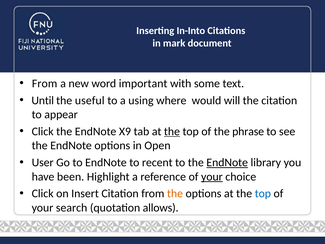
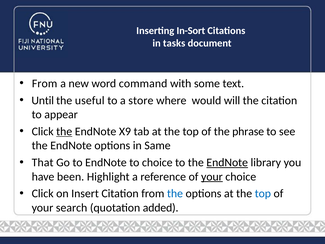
In-Into: In-Into -> In-Sort (191, 31)
mark: mark -> tasks (174, 43)
important: important -> command (143, 83)
using: using -> store (141, 100)
the underline: none -> present (64, 131)
the underline: present -> none (172, 131)
Open: Open -> Same (158, 145)
User: User -> That (43, 162)
to recent: recent -> choice (157, 162)
the colour: orange -> blue (175, 193)
allows: allows -> added (161, 207)
